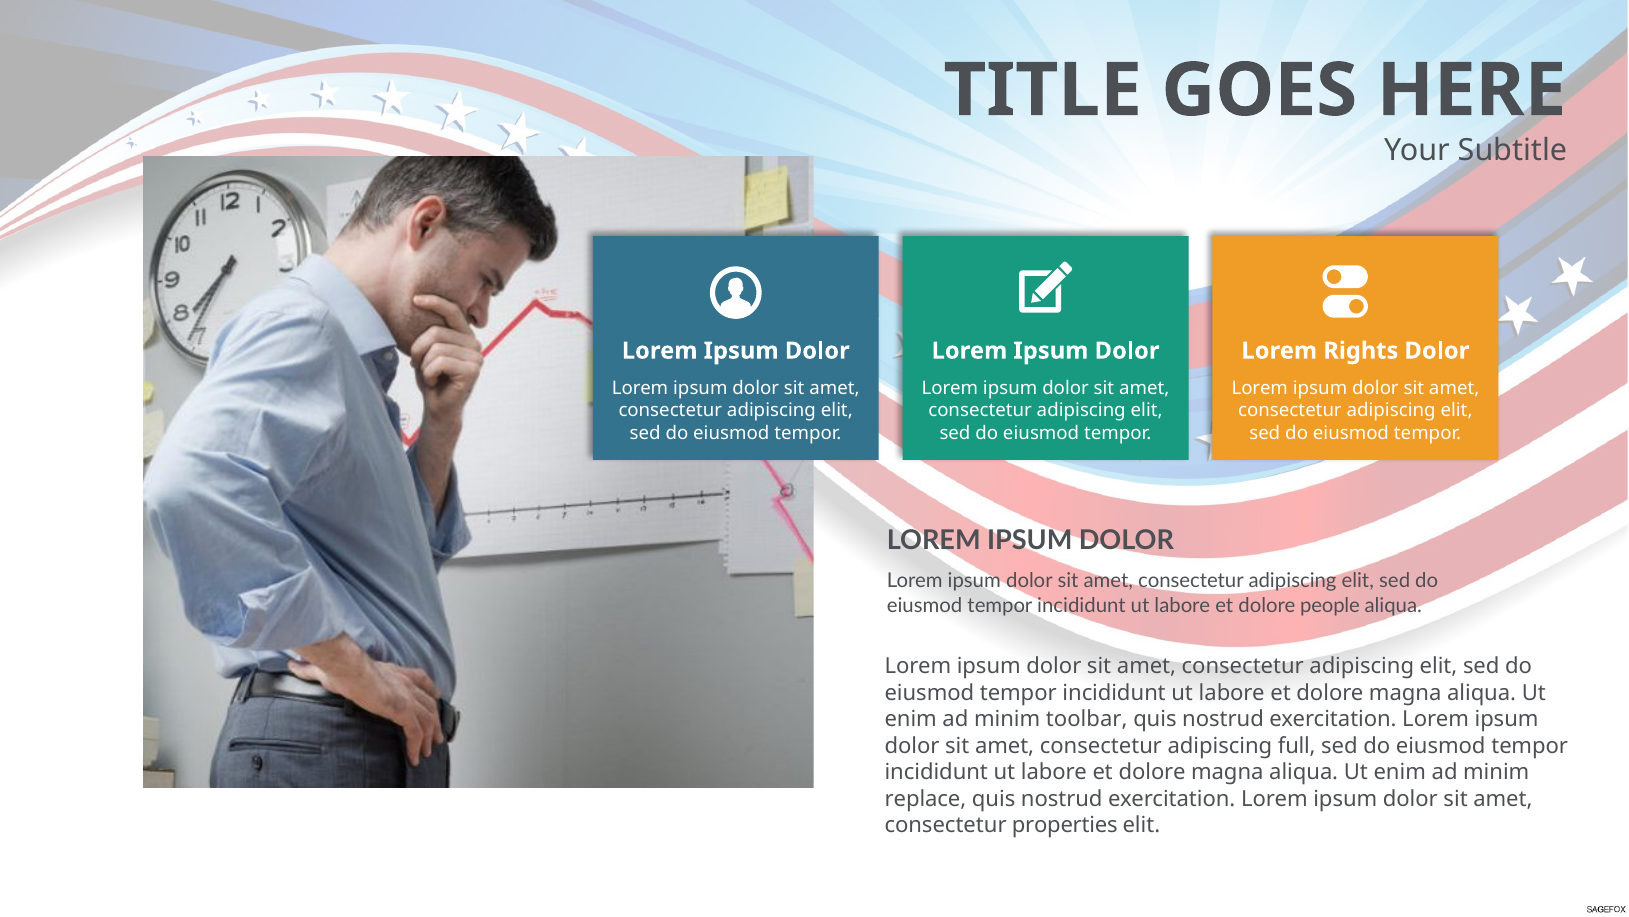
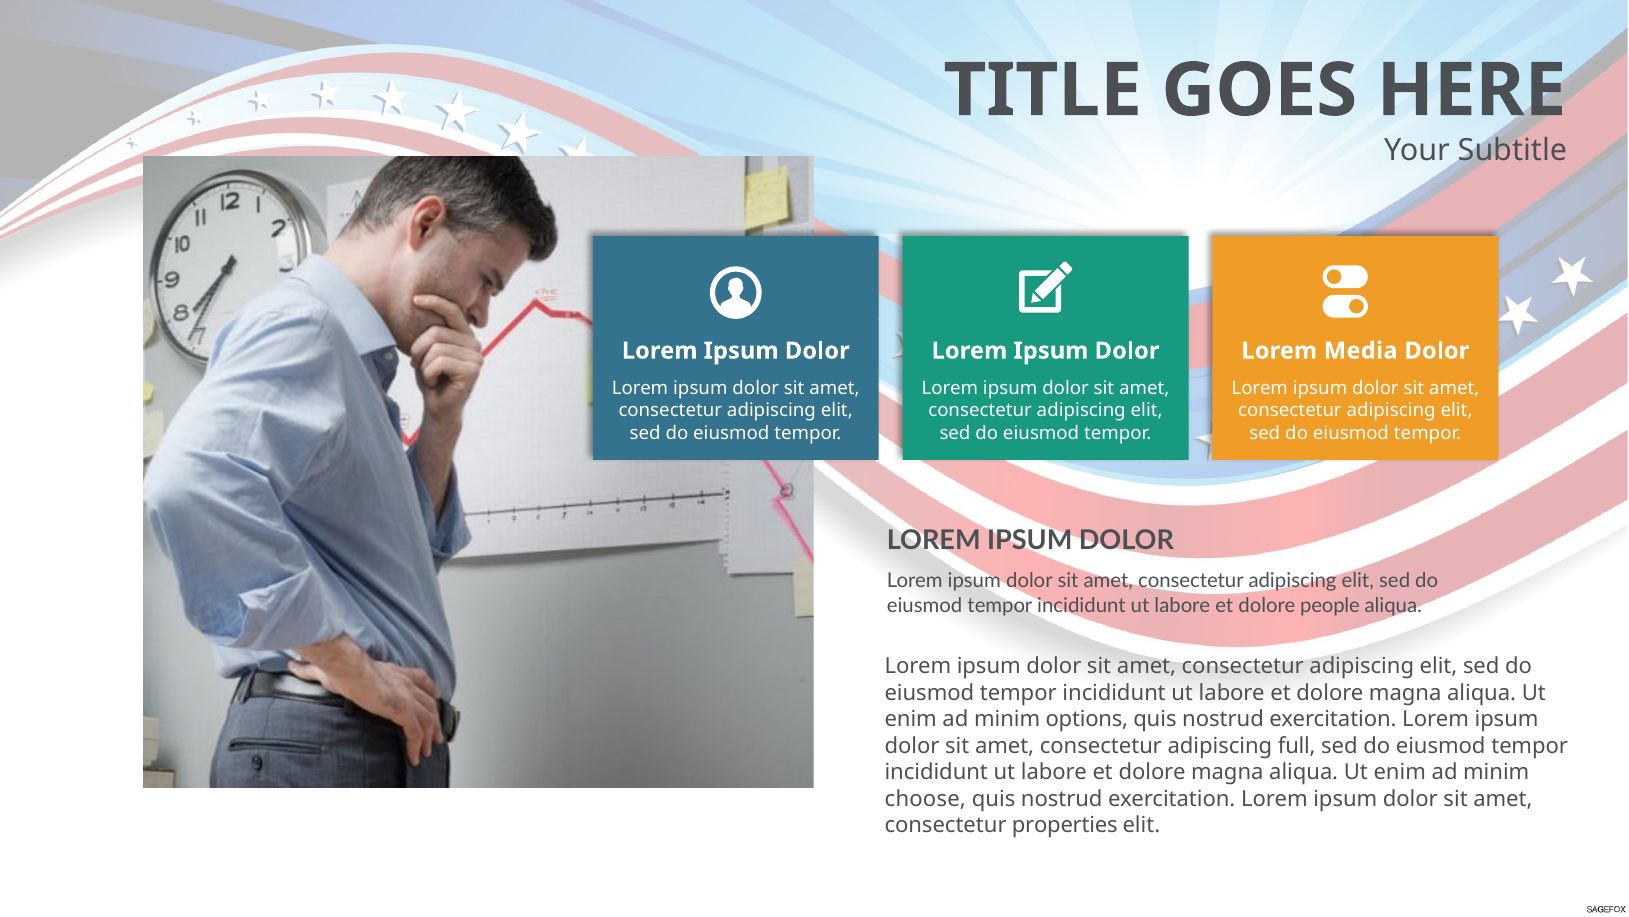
Rights: Rights -> Media (1361, 351)
toolbar: toolbar -> options (1087, 719)
replace: replace -> choose (925, 798)
